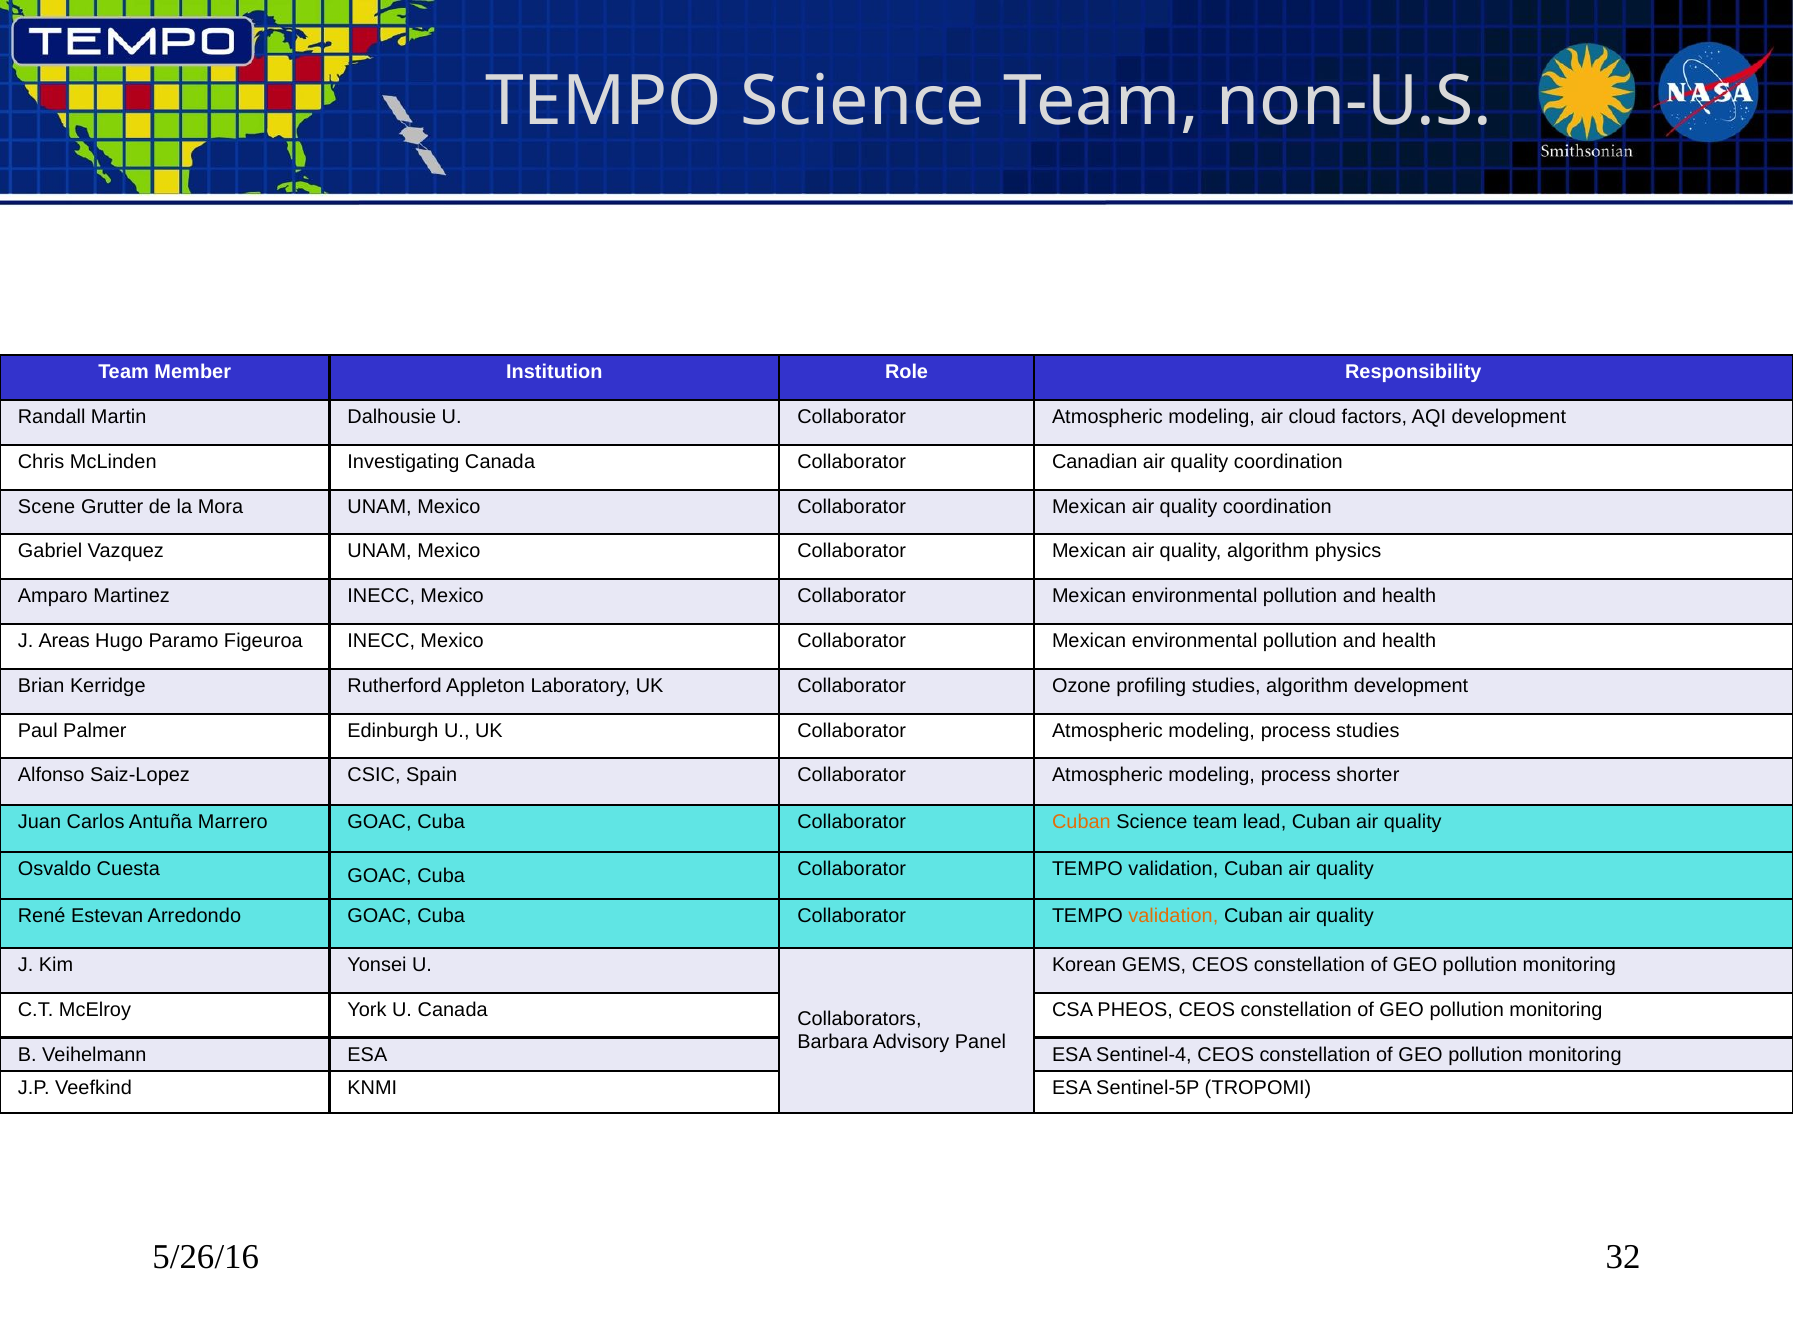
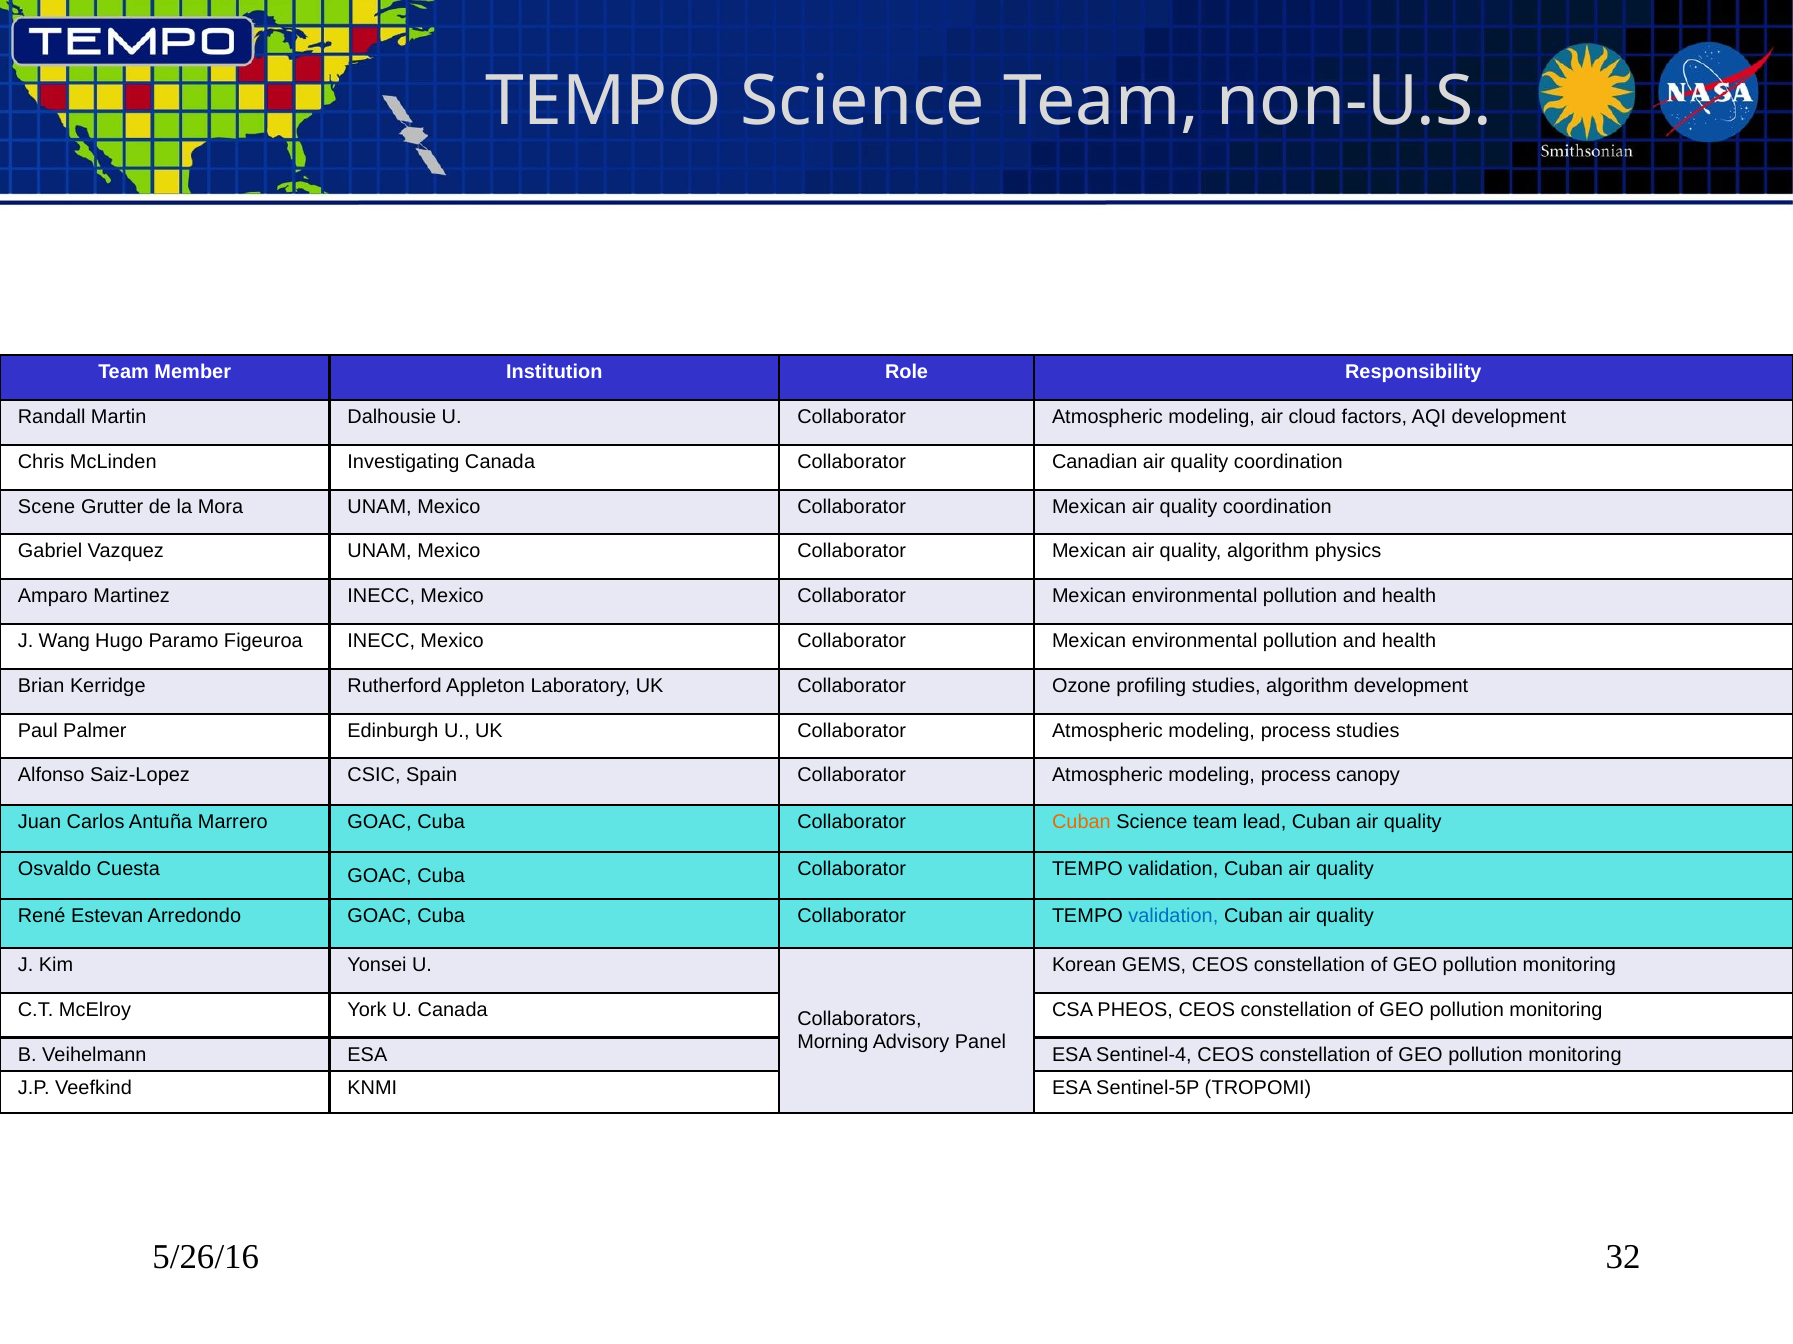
Areas: Areas -> Wang (64, 641)
shorter: shorter -> canopy (1368, 776)
validation colour: orange -> blue (1173, 916)
Barbara: Barbara -> Morning (833, 1042)
